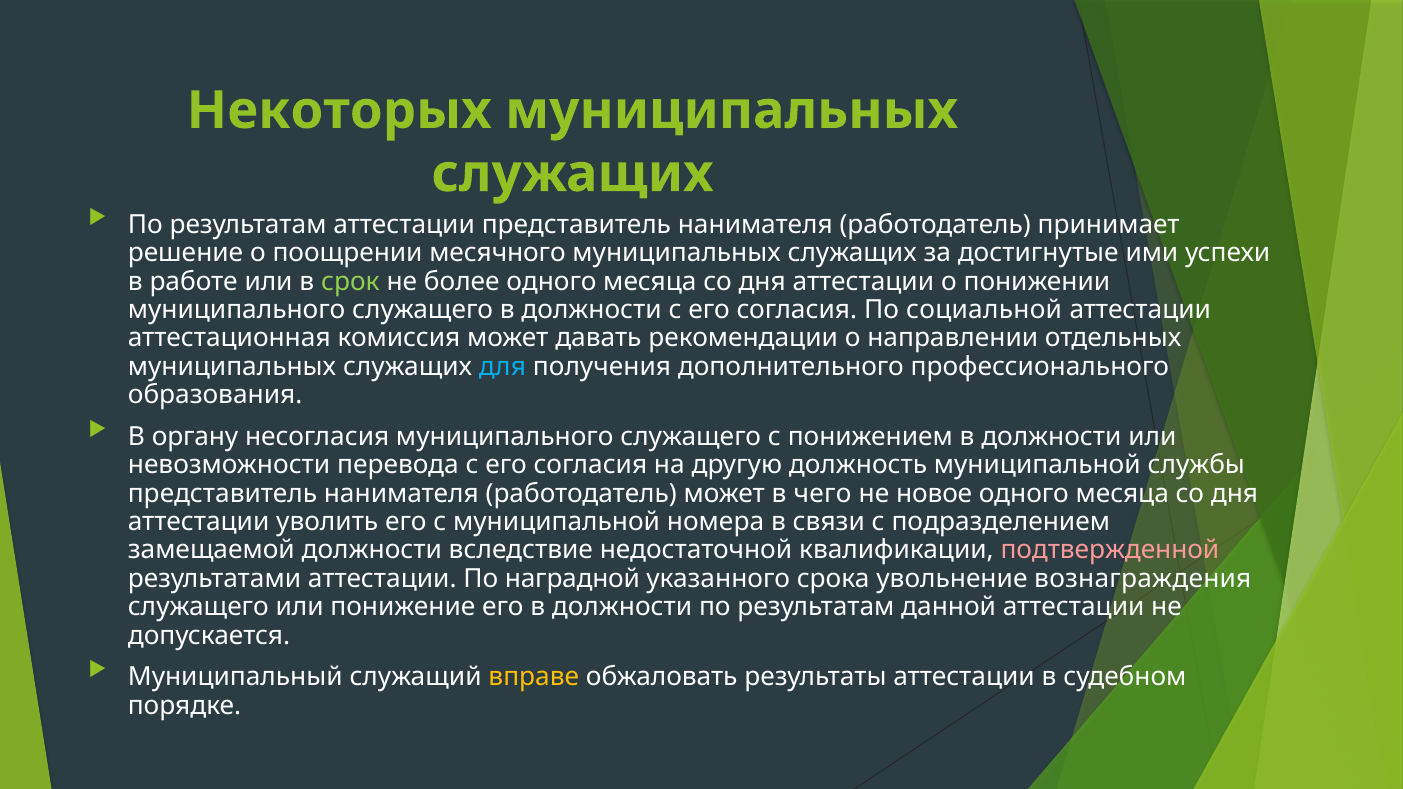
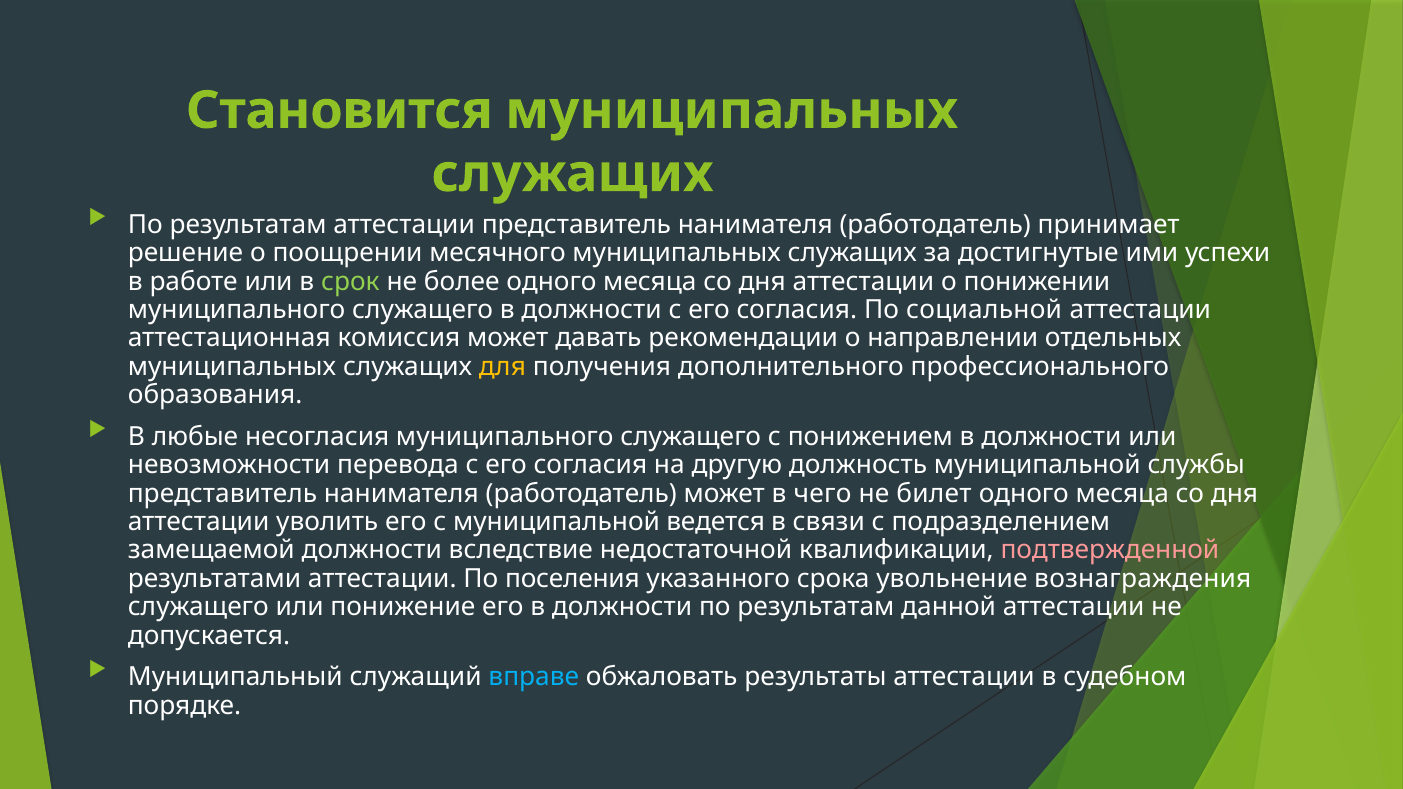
Некоторых: Некоторых -> Становится (339, 111)
для colour: light blue -> yellow (503, 367)
органу: органу -> любые (195, 437)
новое: новое -> билет (934, 493)
номера: номера -> ведется (716, 522)
наградной: наградной -> поселения (572, 579)
вправе colour: yellow -> light blue (534, 677)
